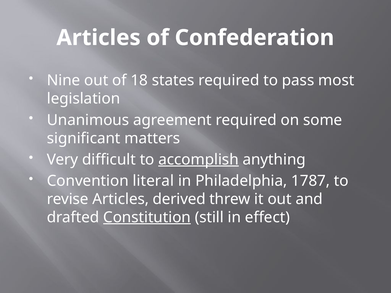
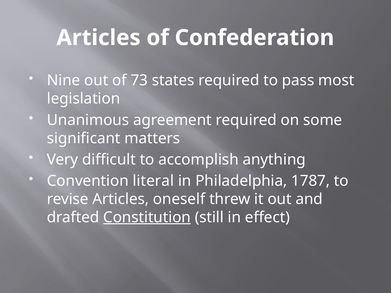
18: 18 -> 73 (139, 81)
accomplish underline: present -> none (198, 160)
derived: derived -> oneself (179, 199)
